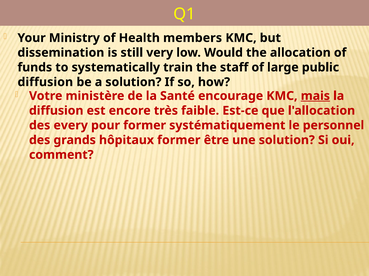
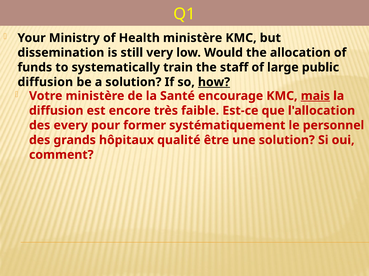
Health members: members -> ministère (193, 38)
how underline: none -> present (214, 82)
hôpitaux former: former -> qualité (179, 140)
